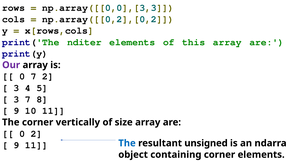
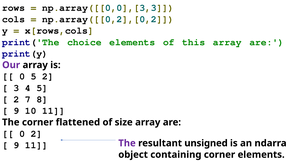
nditer: nditer -> choice (84, 42)
0 7: 7 -> 5 (34, 76)
3: 3 -> 2 (16, 99)
vertically: vertically -> flattened (78, 122)
The colour: blue -> purple (127, 143)
